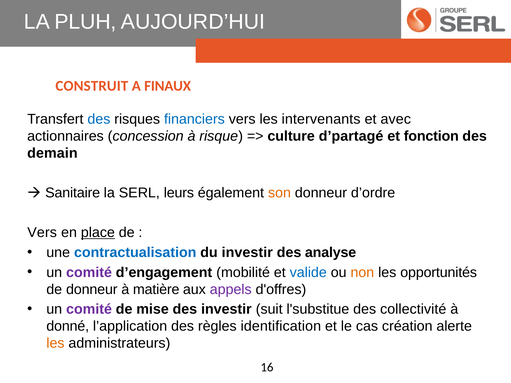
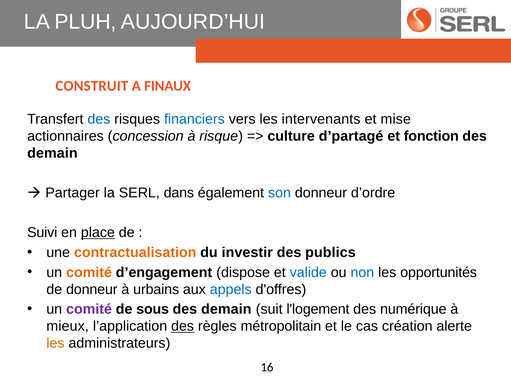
avec: avec -> mise (396, 119)
Sanitaire: Sanitaire -> Partager (73, 193)
leurs: leurs -> dans (179, 193)
son colour: orange -> blue (279, 193)
Vers: Vers -> Suivi (42, 233)
contractualisation colour: blue -> orange (135, 253)
analyse: analyse -> publics (330, 253)
comité colour: purple -> orange (89, 273)
mobilité: mobilité -> dispose (243, 273)
non colour: orange -> blue (362, 273)
matière: matière -> urbains (156, 290)
appels colour: purple -> blue (231, 290)
mise: mise -> sous (153, 309)
investir: investir -> demain (226, 309)
l'substitue: l'substitue -> l'logement (318, 309)
collectivité: collectivité -> numérique (413, 309)
donné: donné -> mieux (68, 326)
des underline: none -> present (183, 326)
identification: identification -> métropolitain (281, 326)
